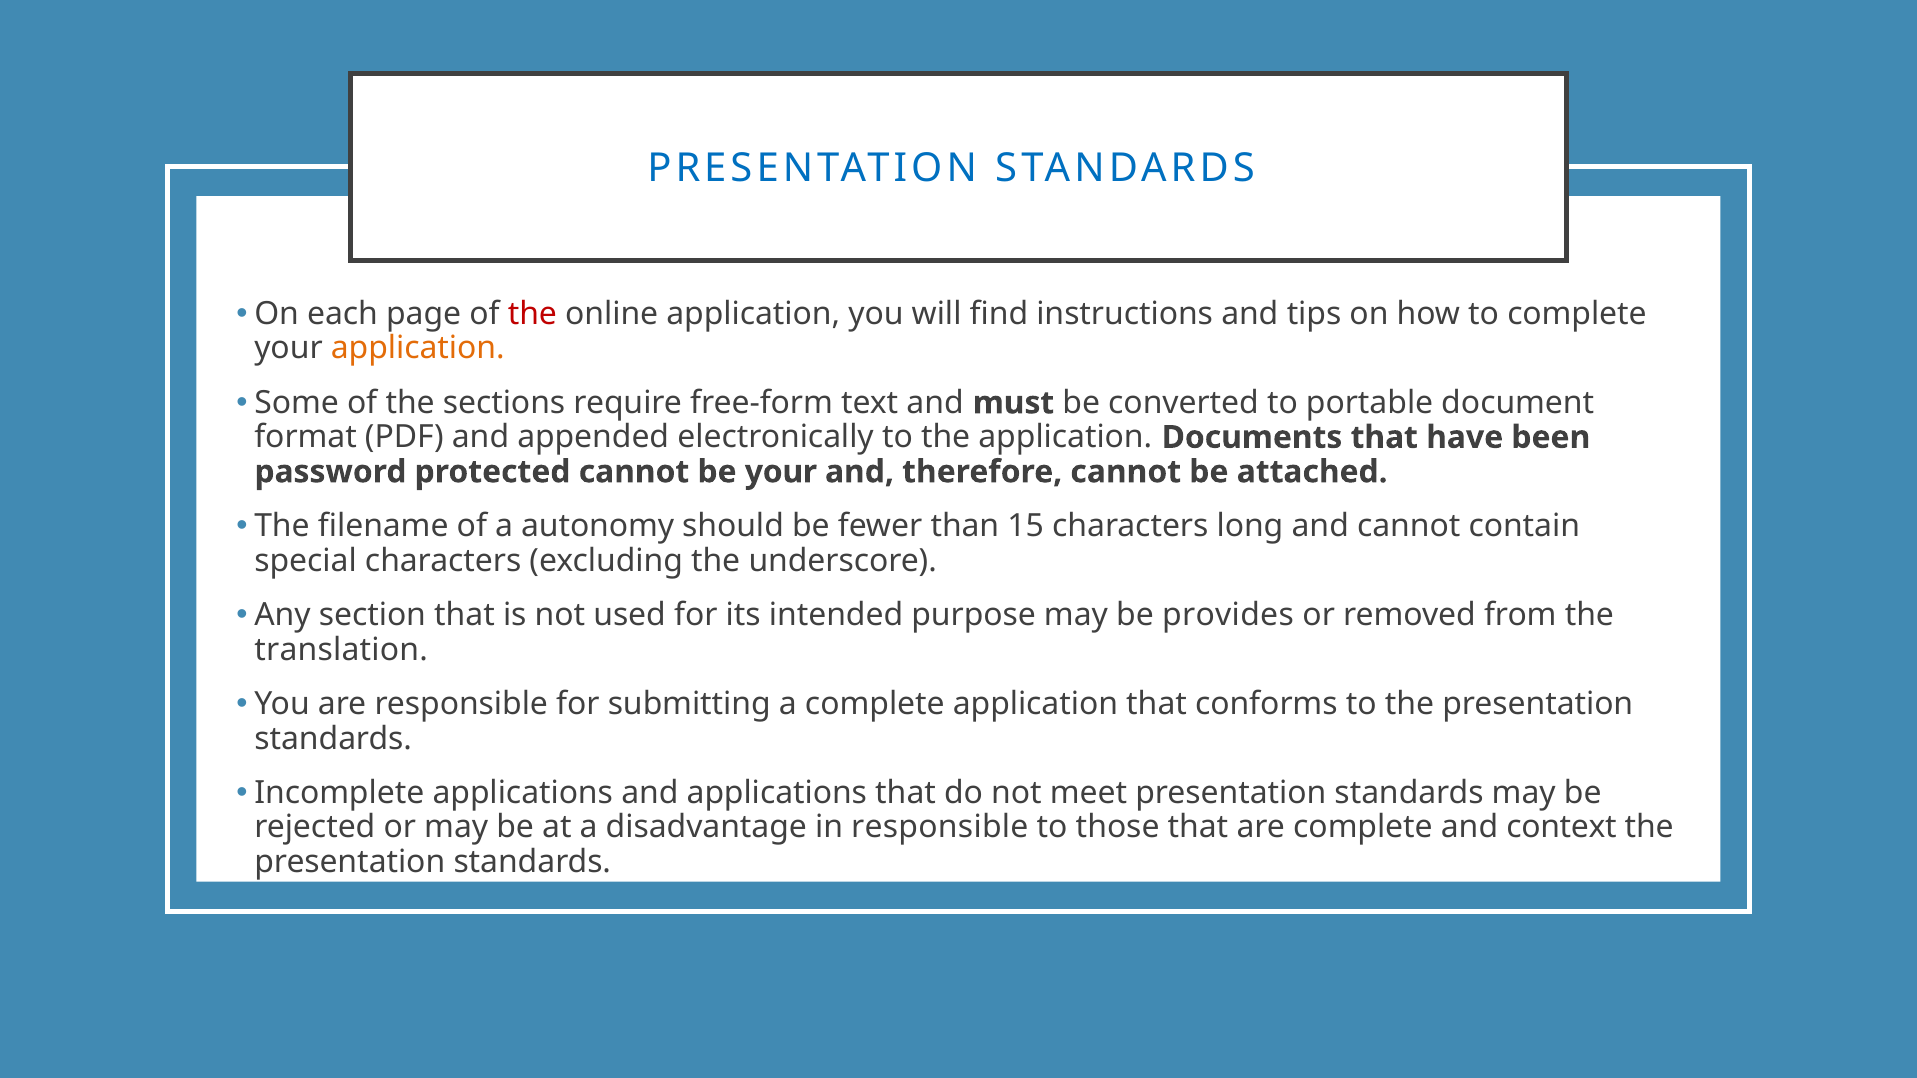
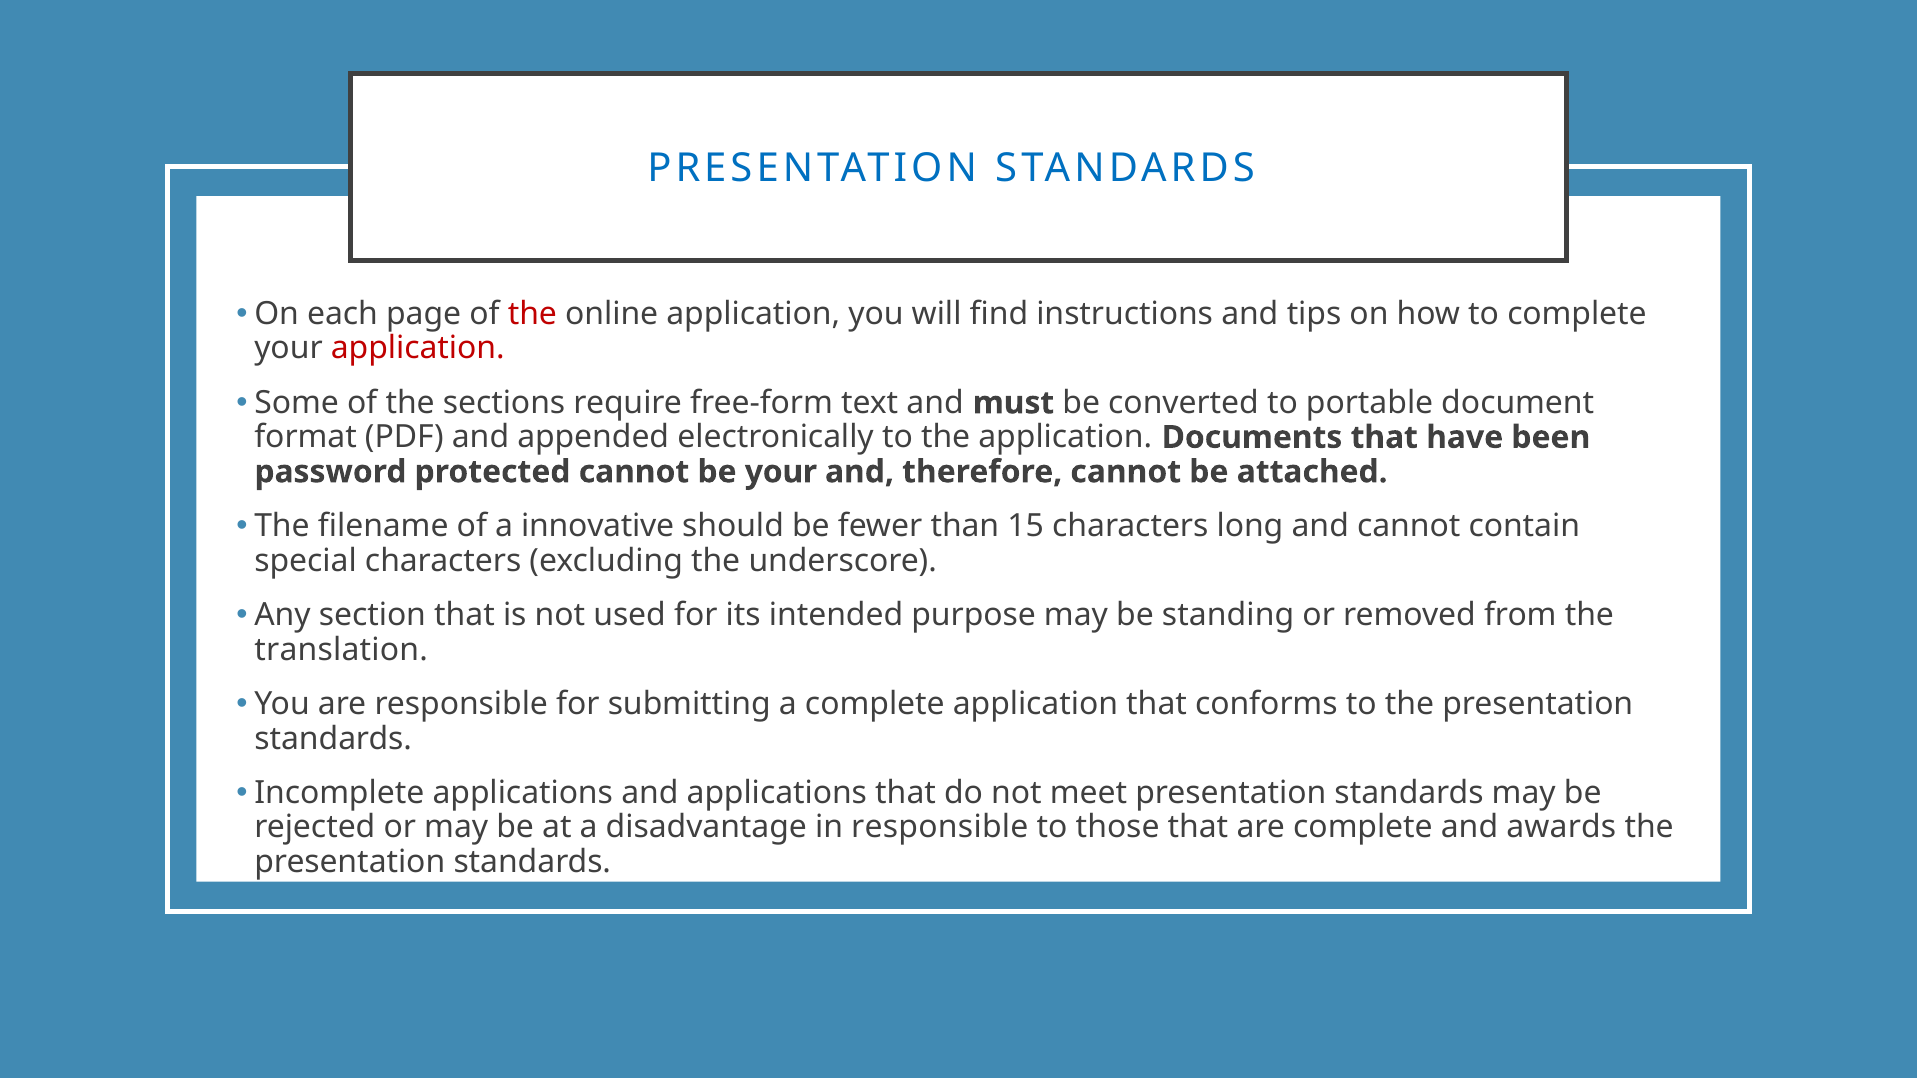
application colour: orange -> red (418, 349)
autonomy: autonomy -> innovative (598, 526)
provides: provides -> standing (1228, 615)
context: context -> awards (1561, 828)
